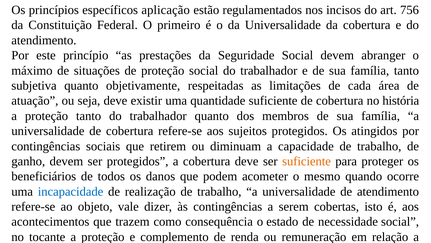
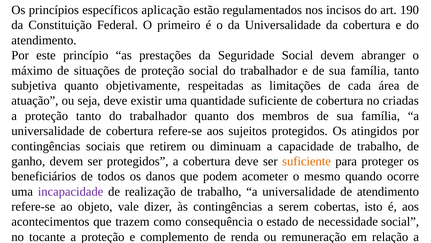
756: 756 -> 190 (410, 10)
história: história -> criadas (401, 101)
incapacidade colour: blue -> purple (71, 191)
